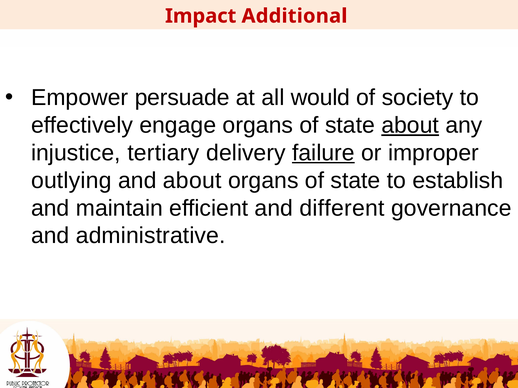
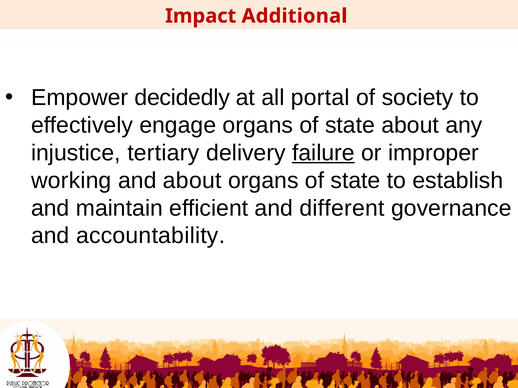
persuade: persuade -> decidedly (182, 98)
would: would -> portal (320, 98)
about underline: present -> none (410, 125)
outlying: outlying -> working (71, 181)
administrative: administrative -> accountability (151, 236)
